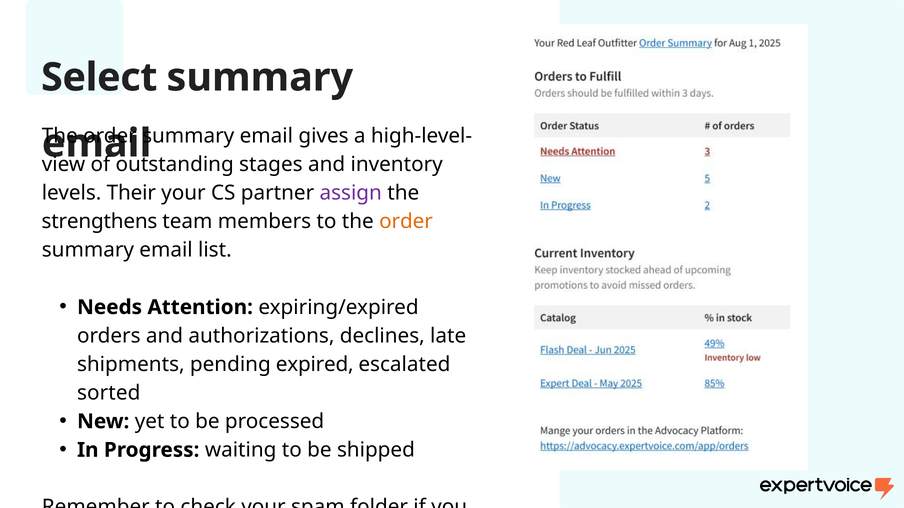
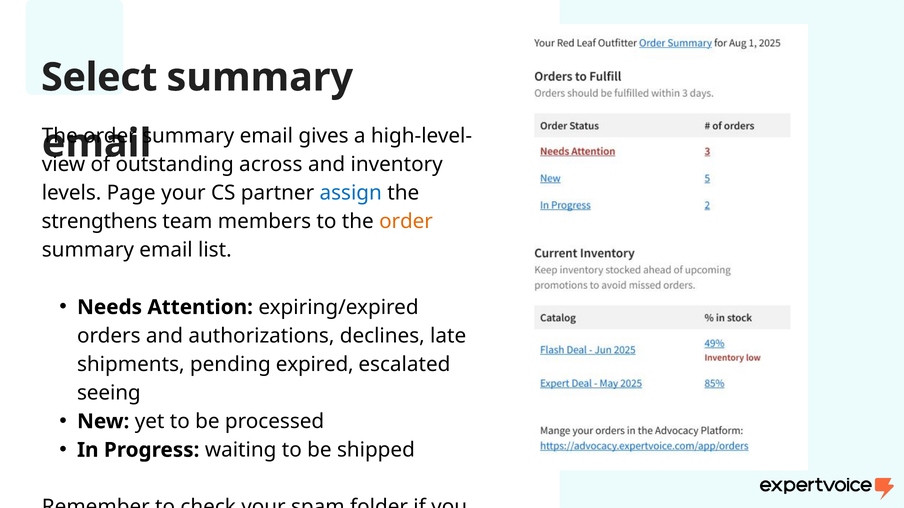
stages: stages -> across (271, 165)
Their: Their -> Page (131, 193)
assign colour: purple -> blue (351, 193)
sorted: sorted -> seeing (109, 393)
